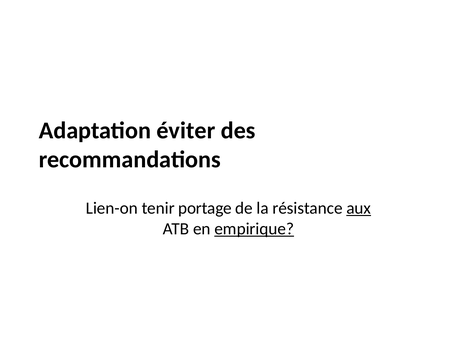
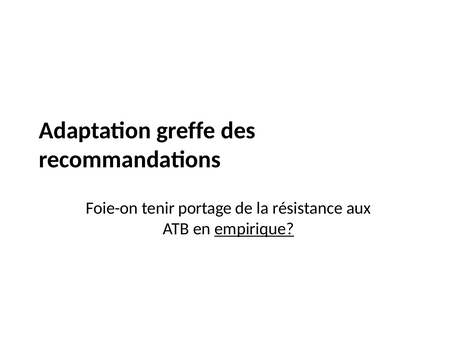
éviter: éviter -> greffe (186, 130)
Lien-on: Lien-on -> Foie-on (112, 208)
aux underline: present -> none (359, 208)
